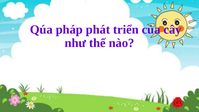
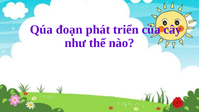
pháp: pháp -> đoạn (69, 29)
